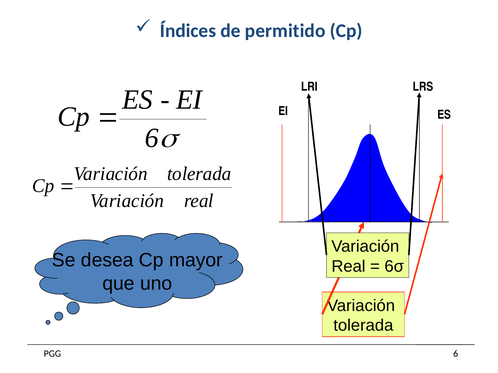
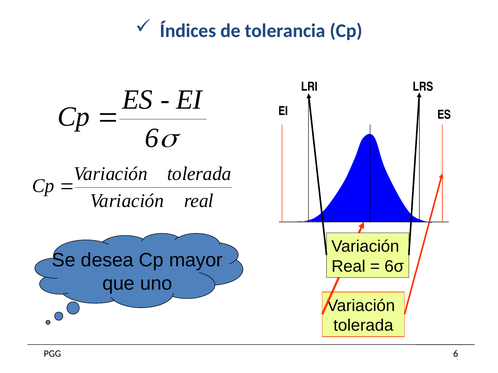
permitido: permitido -> tolerancia (285, 31)
